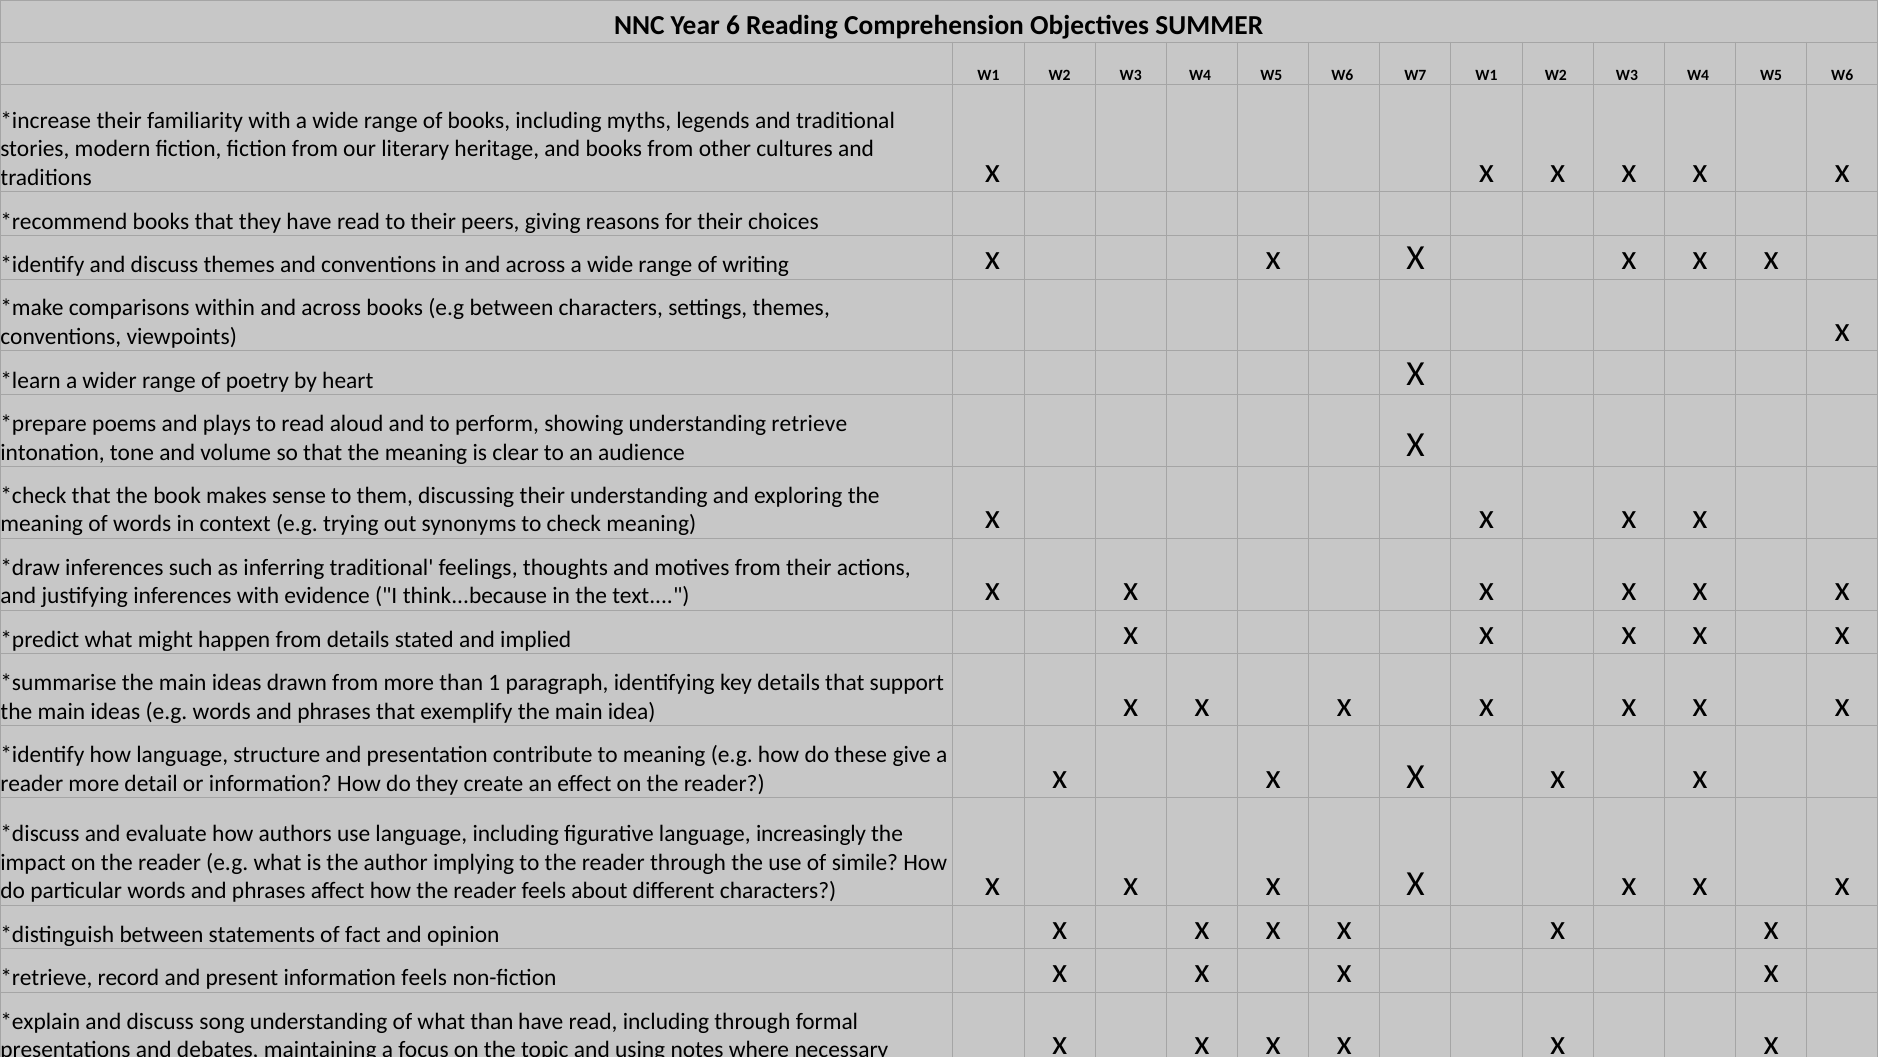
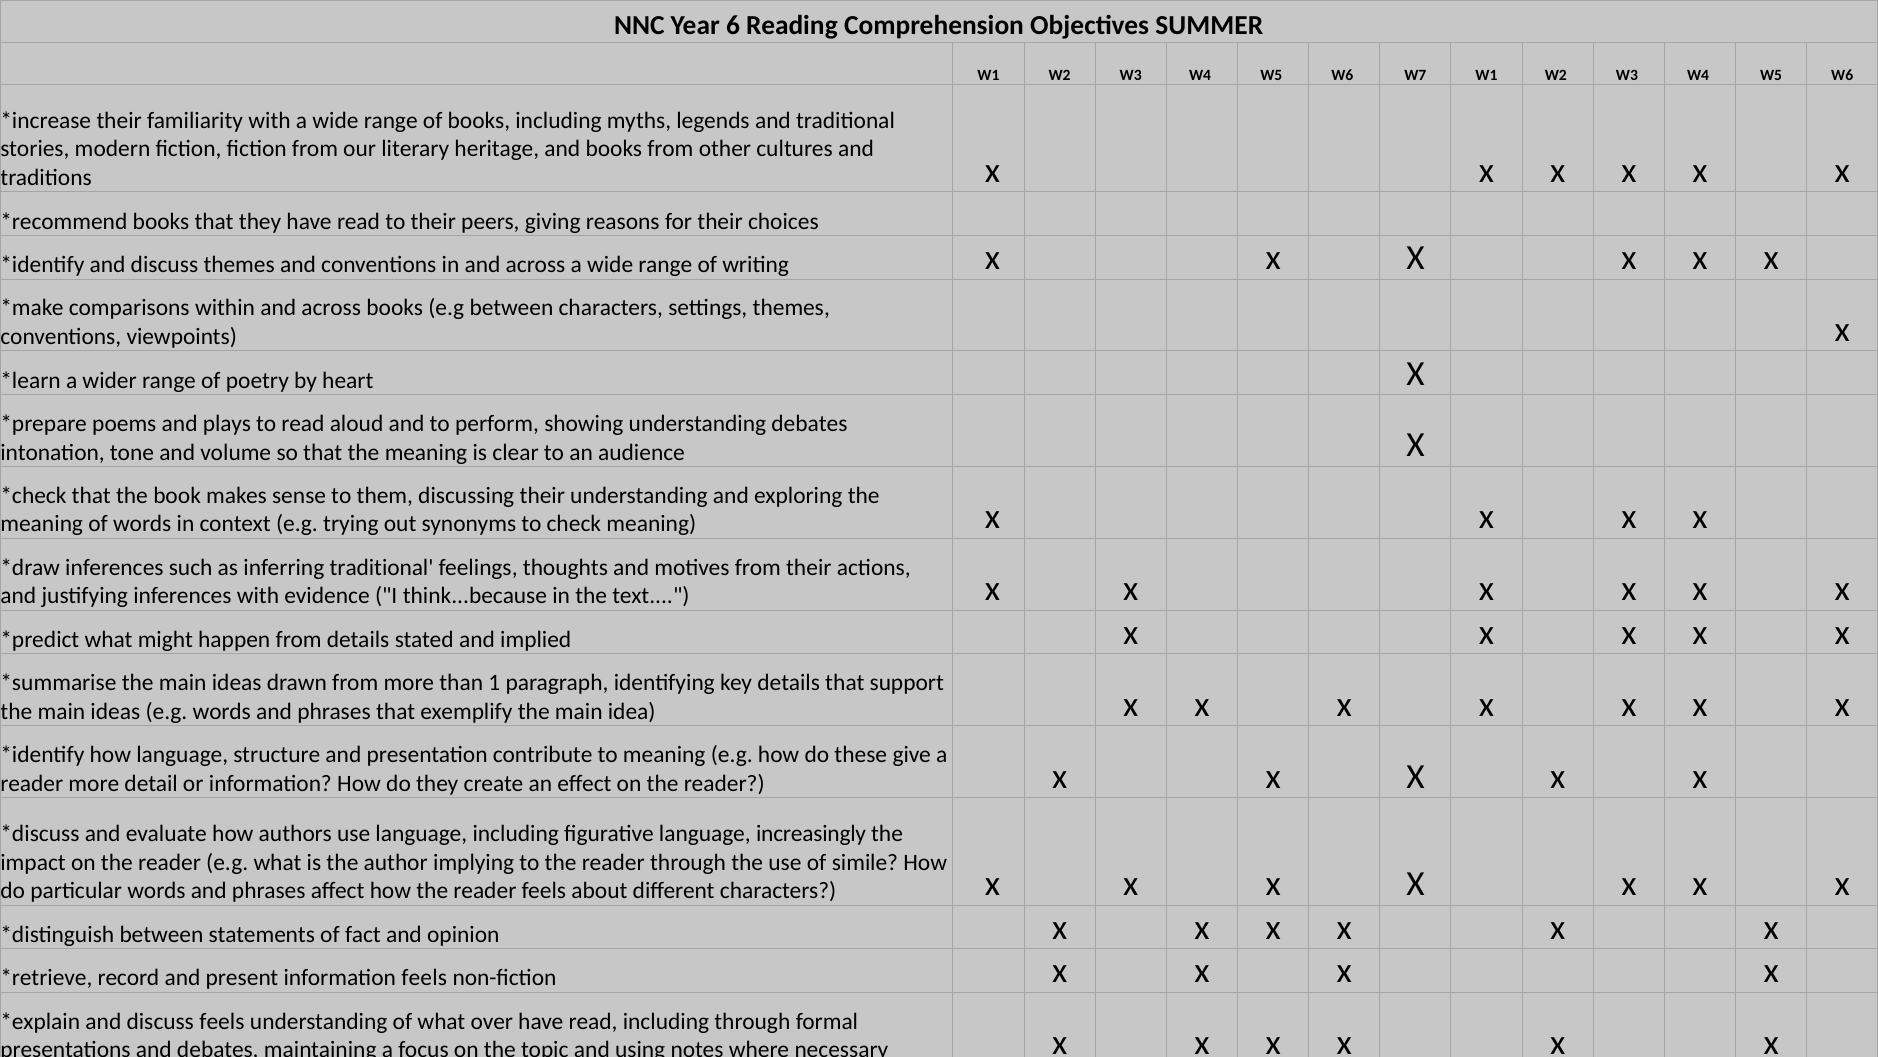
understanding retrieve: retrieve -> debates (809, 423)
discuss song: song -> feels (222, 1021)
what than: than -> over (492, 1021)
